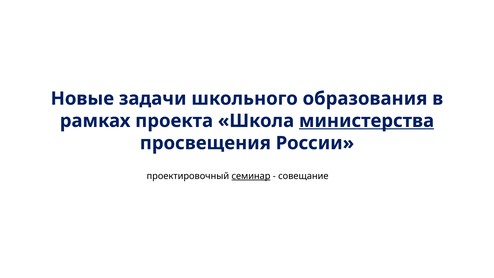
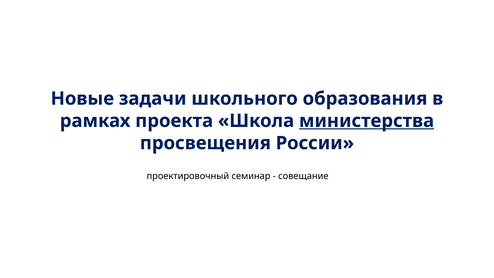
семинар underline: present -> none (251, 176)
